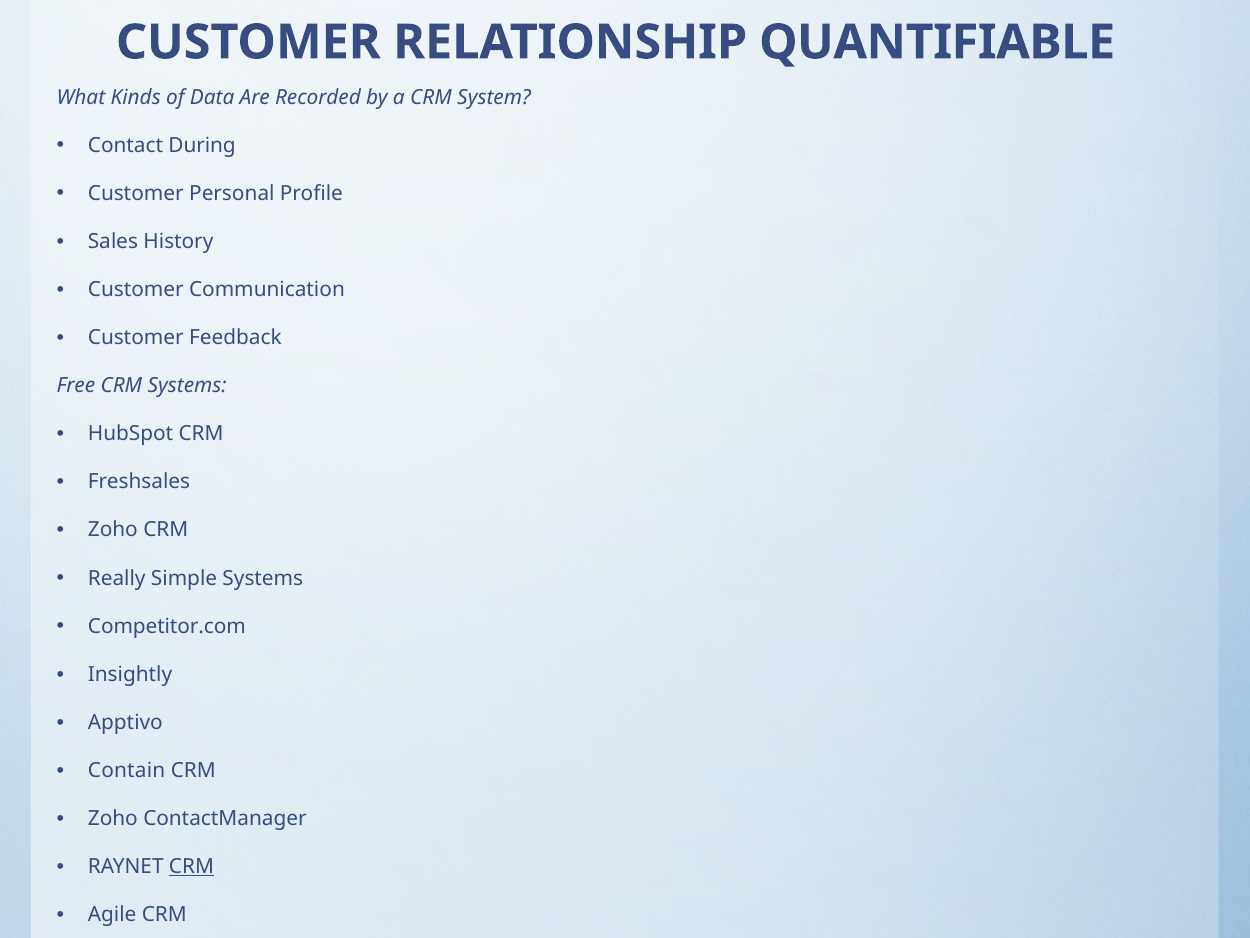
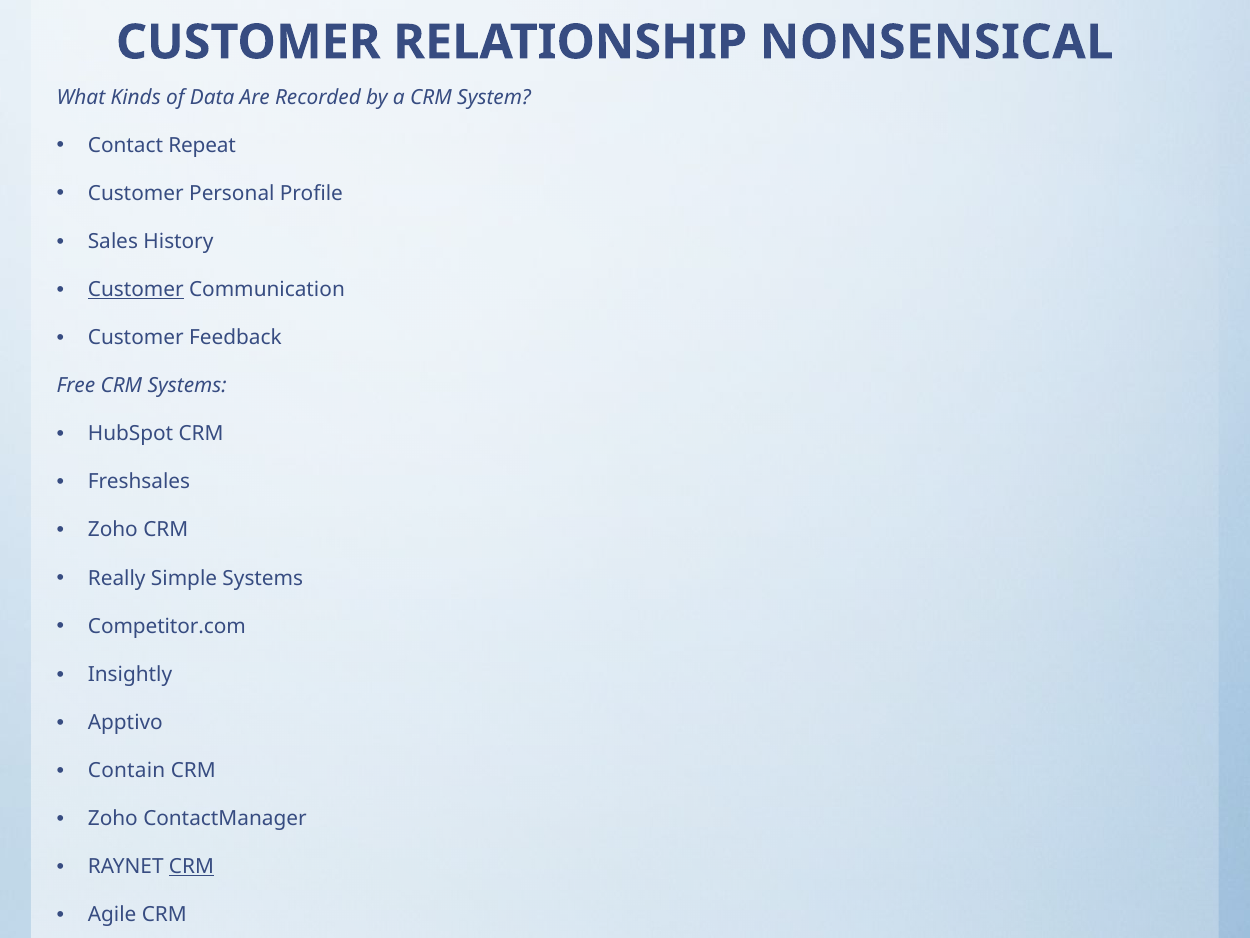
QUANTIFIABLE: QUANTIFIABLE -> NONSENSICAL (937, 42)
During: During -> Repeat (202, 145)
Customer underline: none -> present (136, 289)
